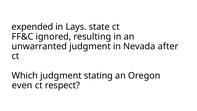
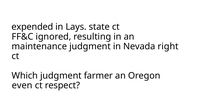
unwarranted: unwarranted -> maintenance (39, 46)
after: after -> right (168, 46)
stating: stating -> farmer (98, 76)
